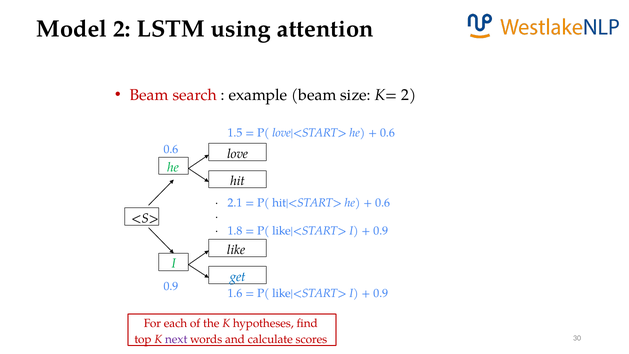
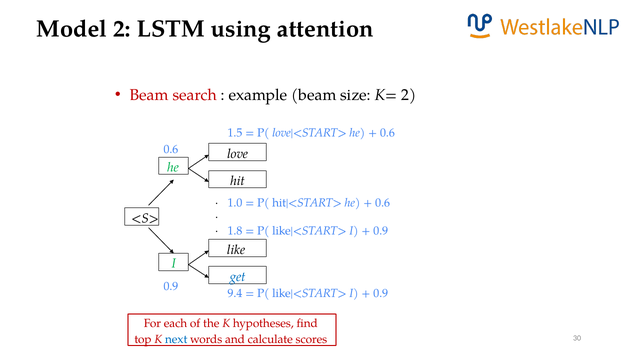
2.1: 2.1 -> 1.0 (235, 203)
1.6: 1.6 -> 9.4 (235, 293)
next colour: purple -> blue (176, 339)
